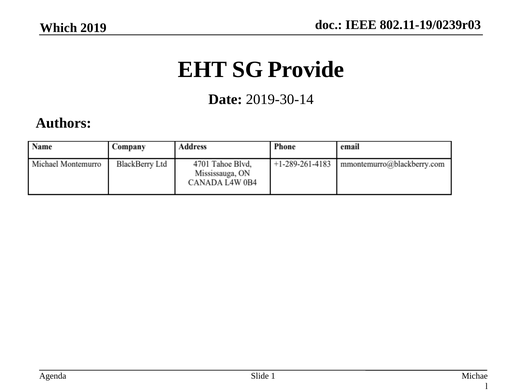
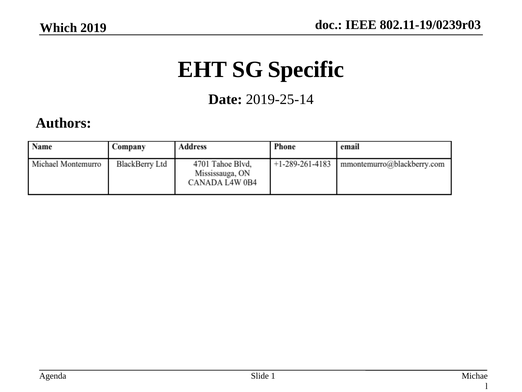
Provide: Provide -> Specific (306, 69)
2019-30-14: 2019-30-14 -> 2019-25-14 (280, 99)
